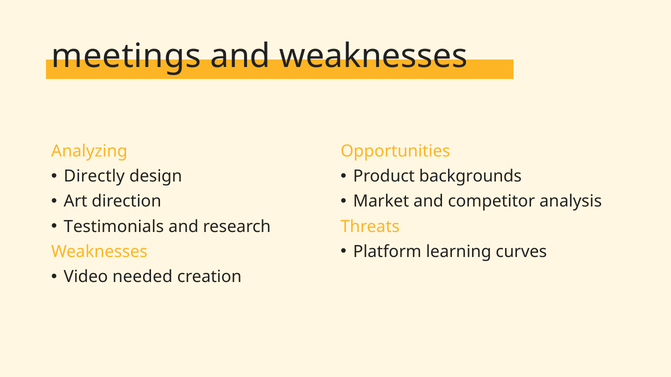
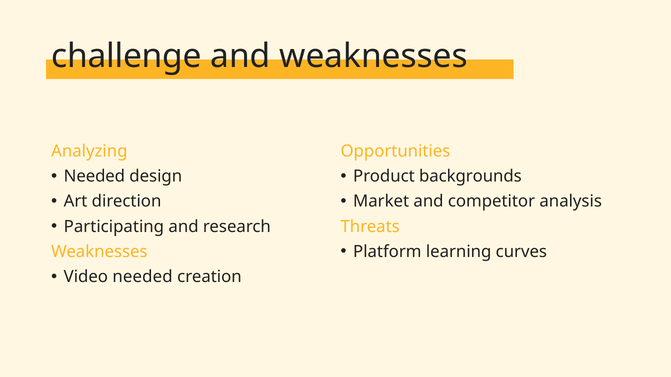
meetings: meetings -> challenge (126, 56)
Directly: Directly -> Needed (94, 177)
Testimonials: Testimonials -> Participating (114, 227)
